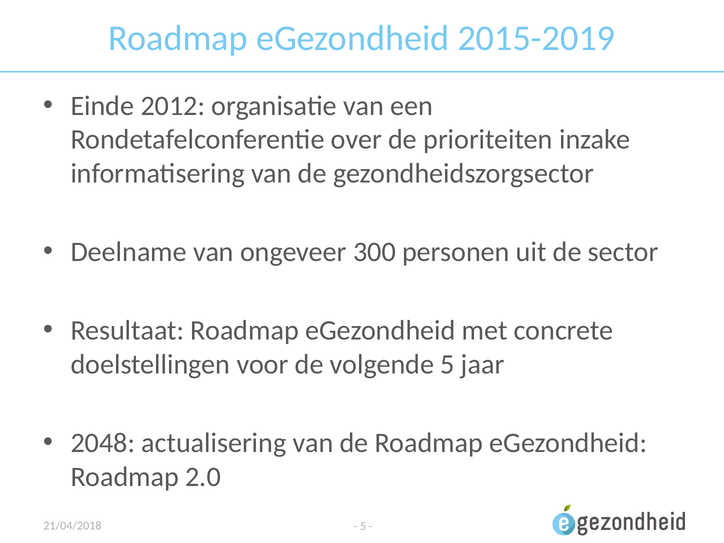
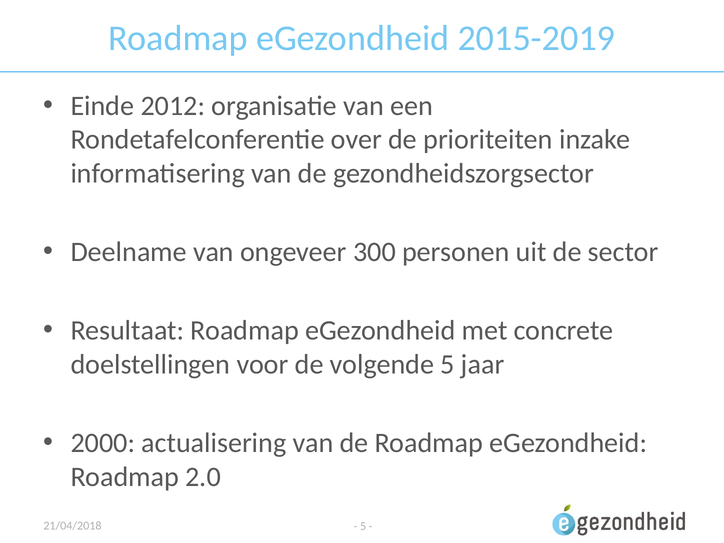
2048: 2048 -> 2000 (103, 443)
